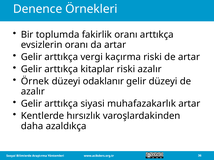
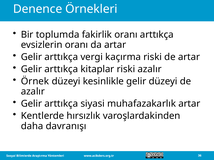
odaklanır: odaklanır -> kesinlikle (103, 82)
azaldıkça: azaldıkça -> davranışı (66, 126)
